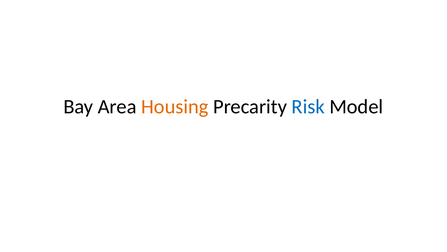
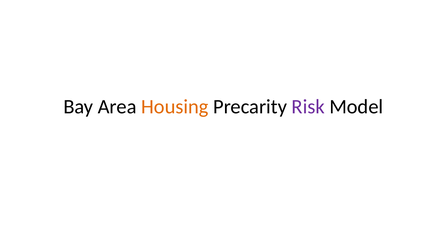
Risk colour: blue -> purple (308, 106)
